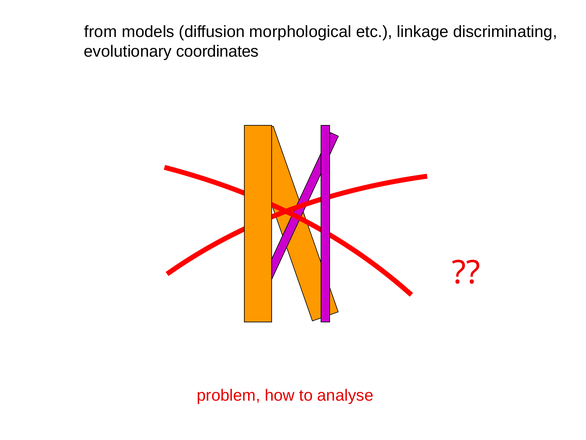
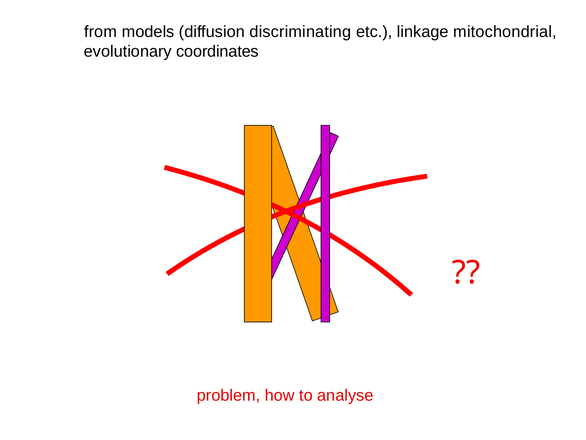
morphological: morphological -> discriminating (300, 32)
discriminating: discriminating -> mitochondrial (505, 32)
